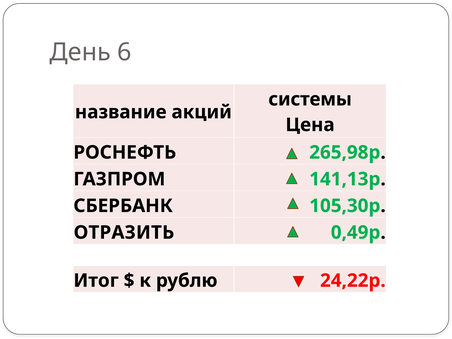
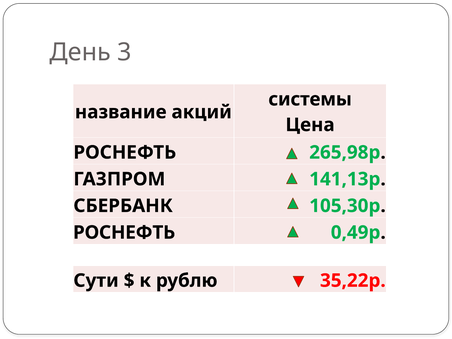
6: 6 -> 3 (124, 52)
ОТРАЗИТЬ: ОТРАЗИТЬ -> РОСНЕФТЬ (124, 233)
Итог: Итог -> Сути (96, 281)
24,22р: 24,22р -> 35,22р (353, 281)
